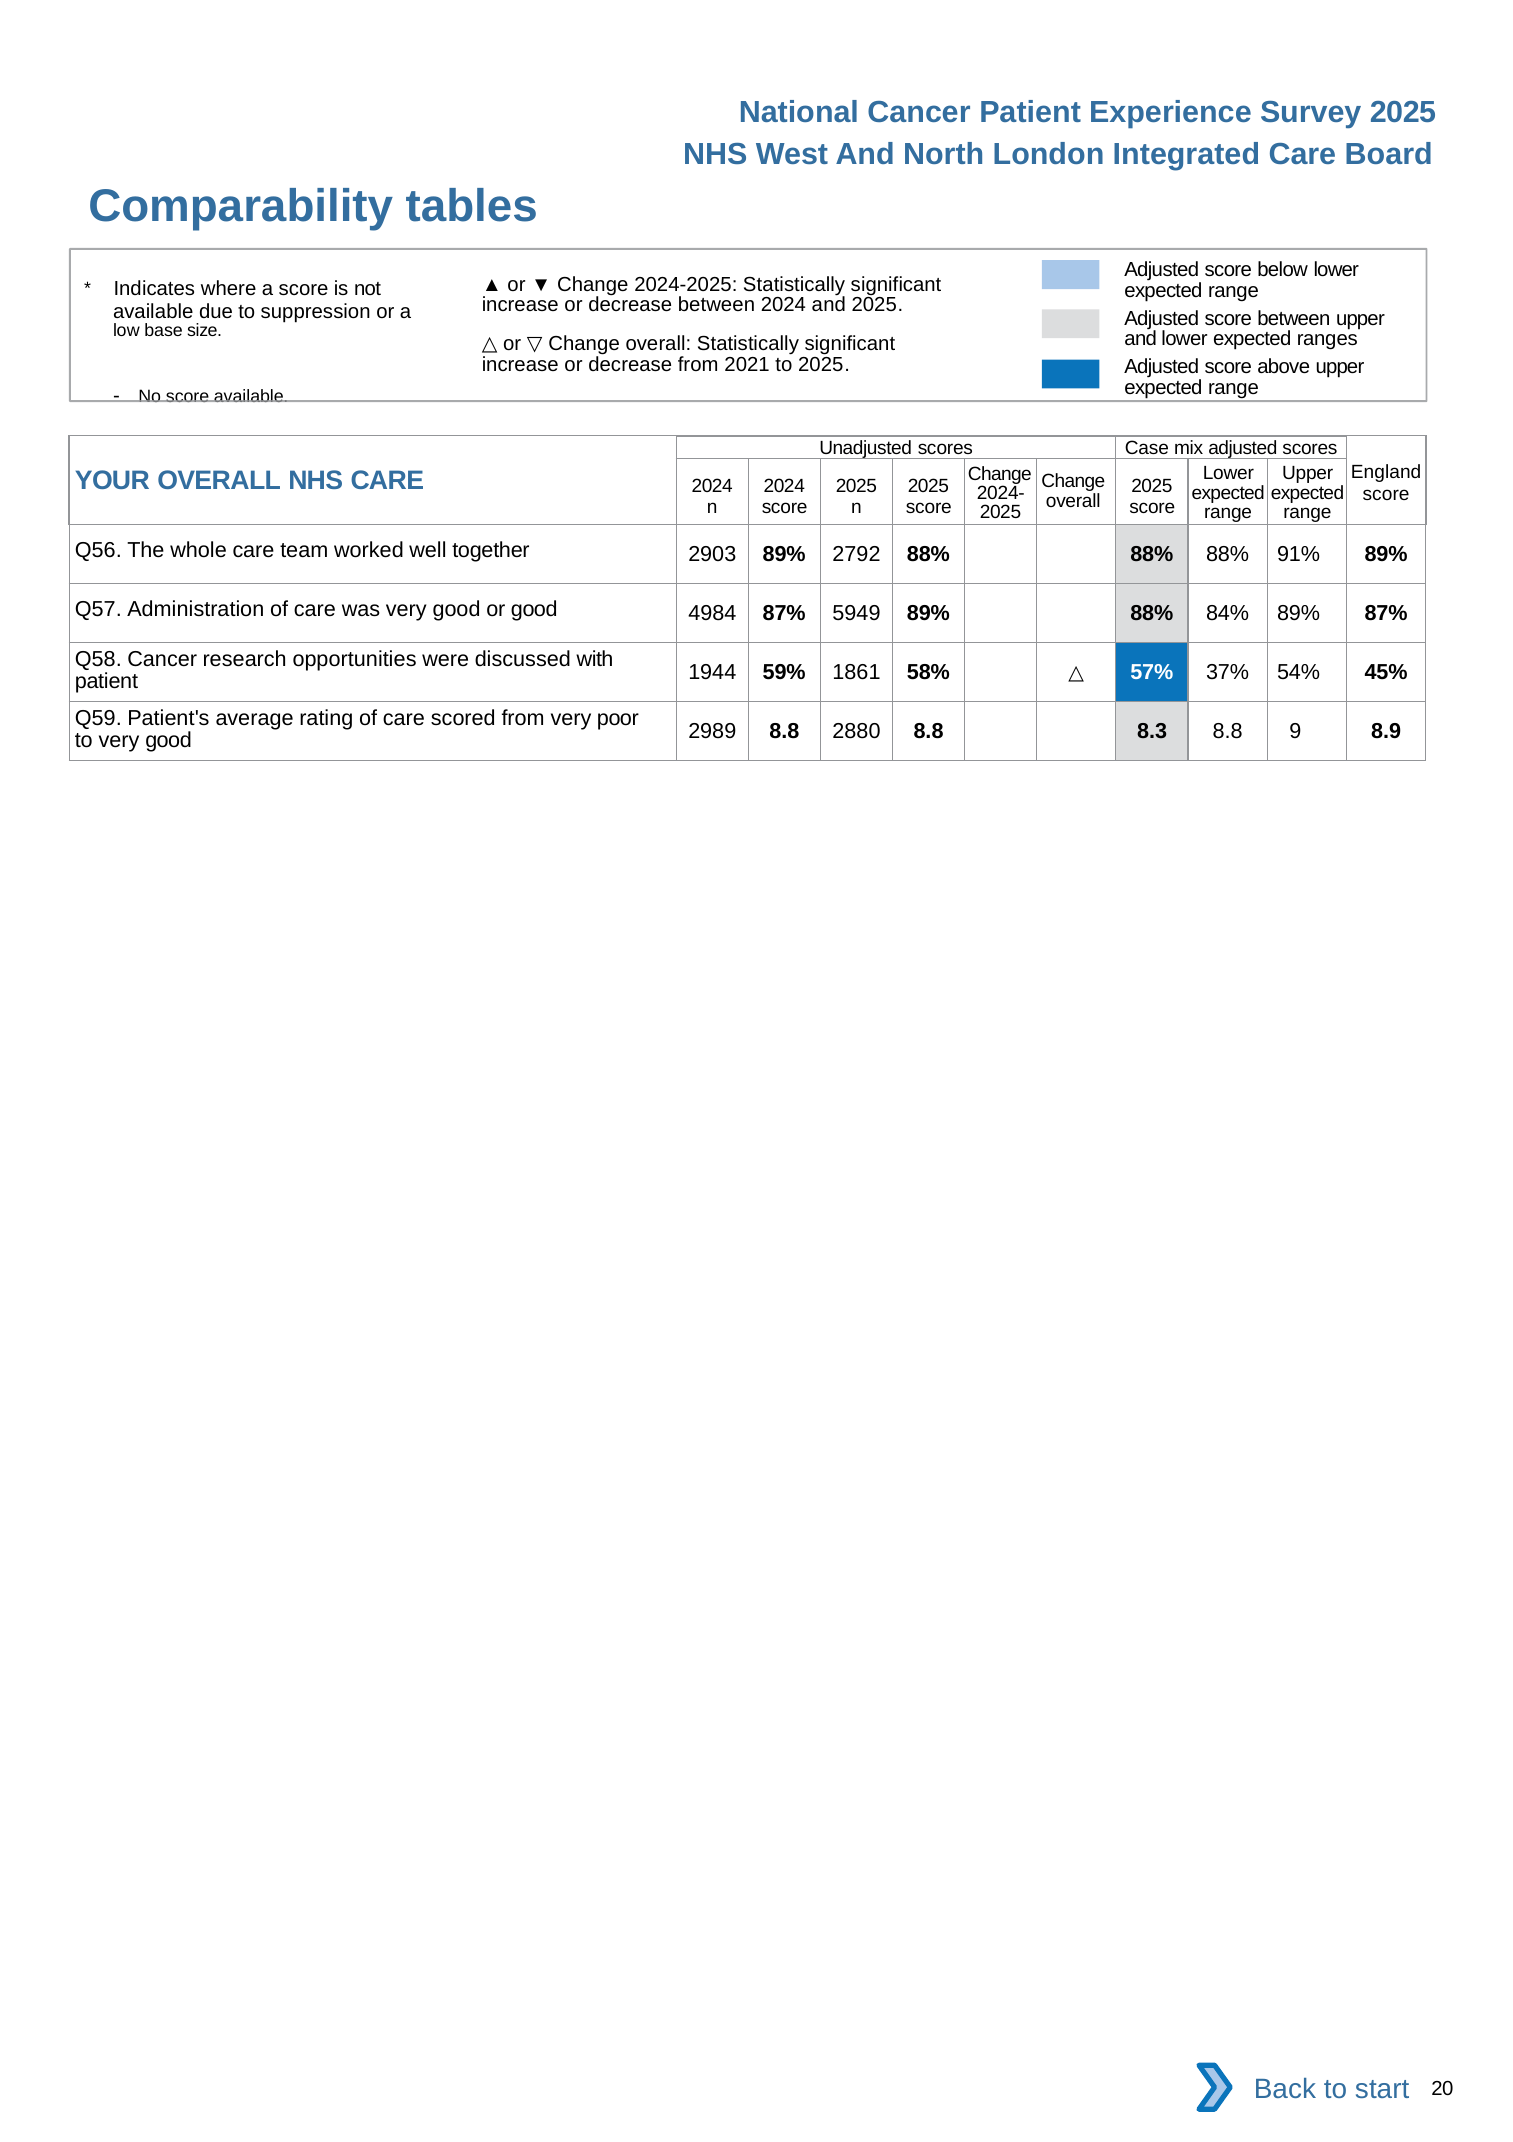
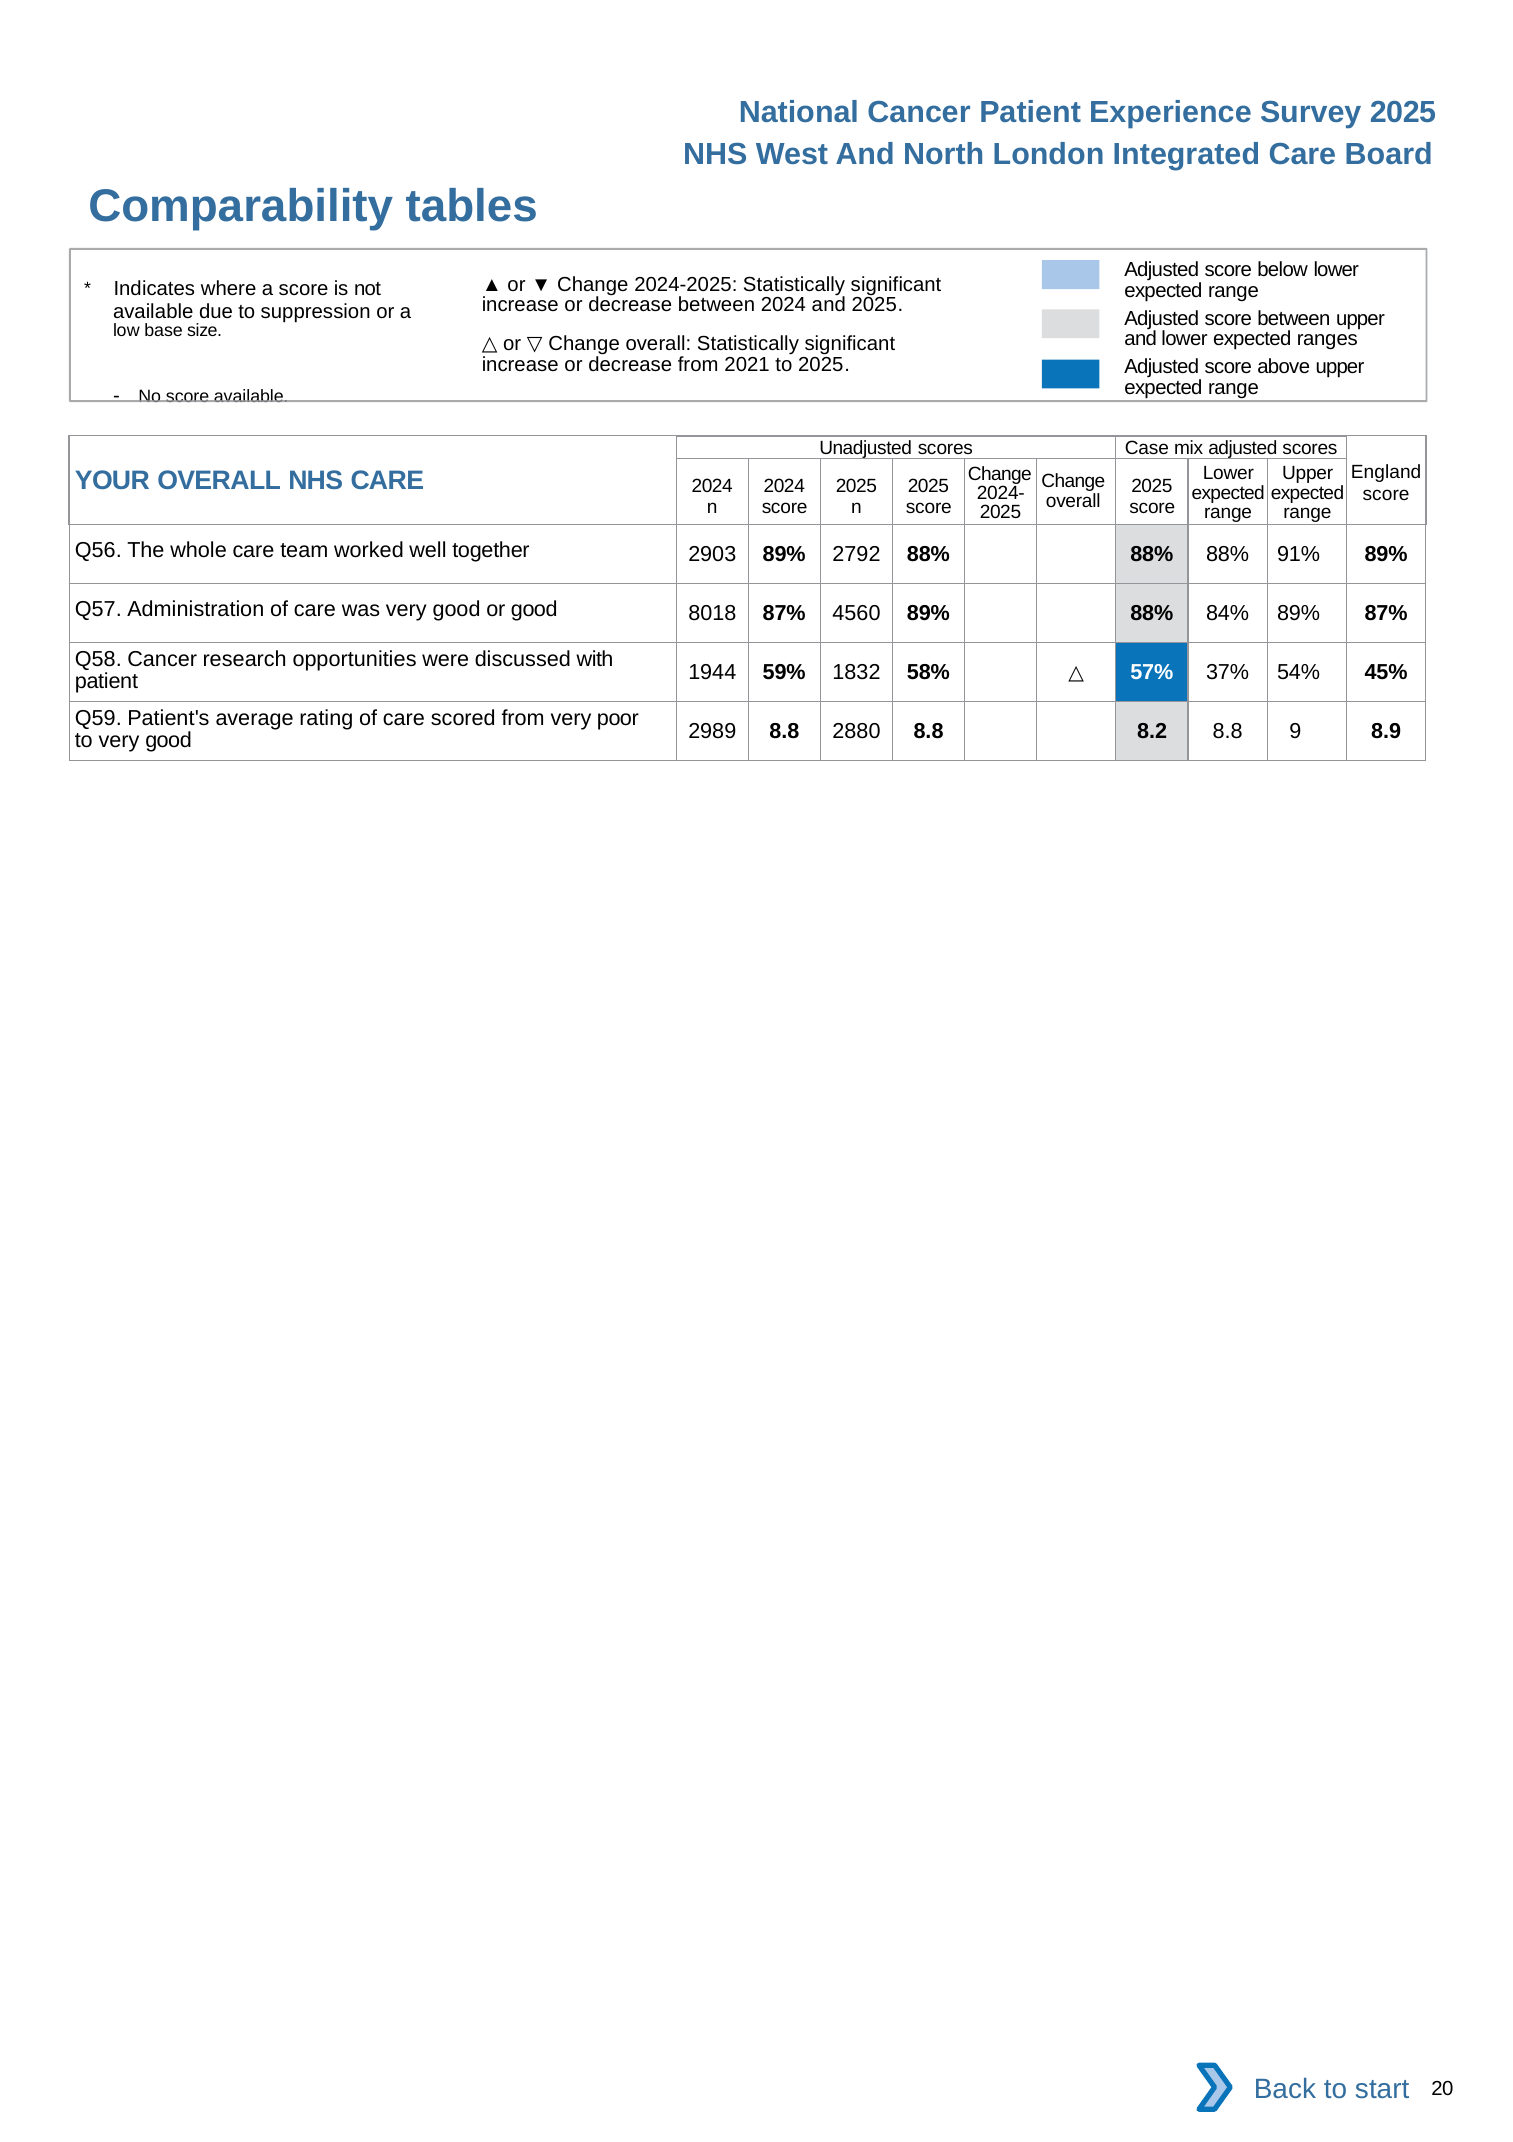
4984: 4984 -> 8018 (712, 613)
5949: 5949 -> 4560 (857, 613)
1861: 1861 -> 1832 (857, 672)
8.3: 8.3 -> 8.2 (1152, 731)
